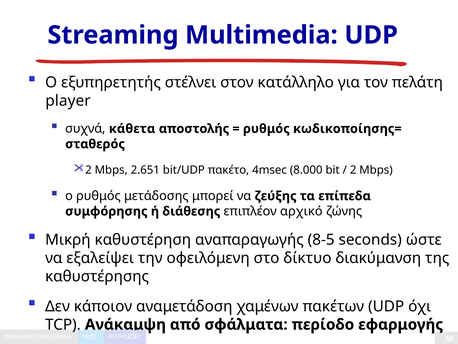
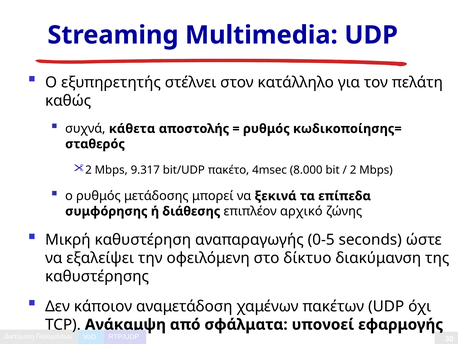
player: player -> καθώς (68, 100)
2.651: 2.651 -> 9.317 (145, 170)
ζεύξης: ζεύξης -> ξεκινά (276, 196)
8-5: 8-5 -> 0-5 (321, 239)
περίοδο: περίοδο -> υπονοεί (323, 324)
